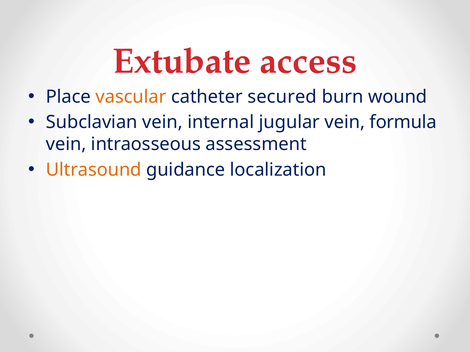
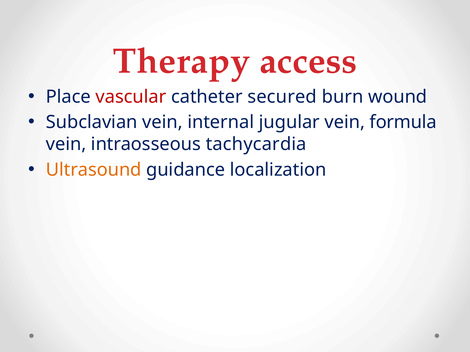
Extubate: Extubate -> Therapy (181, 61)
vascular colour: orange -> red (131, 97)
assessment: assessment -> tachycardia (256, 144)
